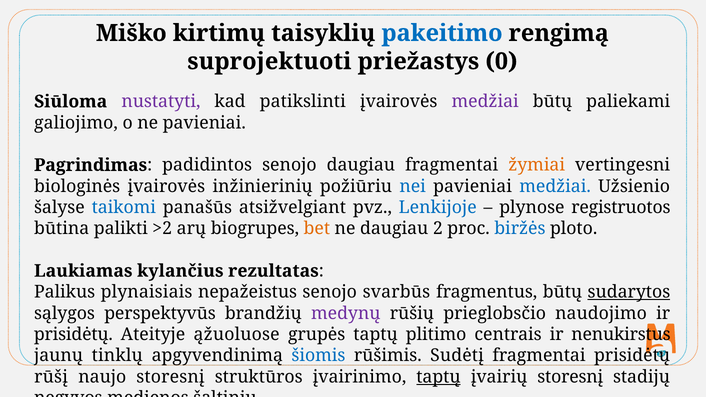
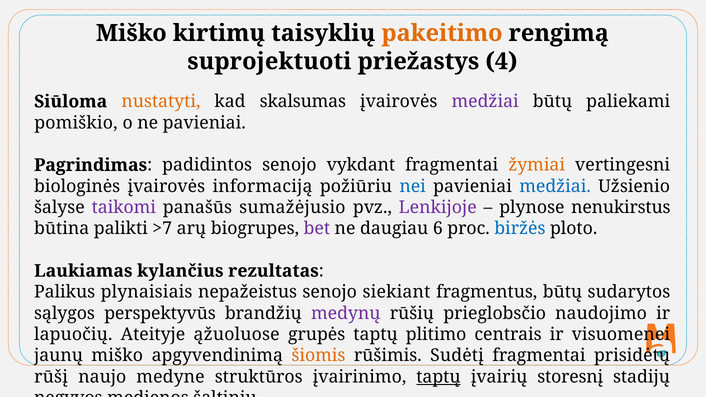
pakeitimo colour: blue -> orange (442, 33)
0: 0 -> 4 (501, 61)
nustatyti colour: purple -> orange (161, 102)
patikslinti: patikslinti -> skalsumas (303, 102)
galiojimo: galiojimo -> pomiškio (76, 123)
senojo daugiau: daugiau -> vykdant (361, 165)
inžinierinių: inžinierinių -> informaciją (263, 186)
taikomi colour: blue -> purple (124, 207)
atsižvelgiant: atsižvelgiant -> sumažėjusio (292, 207)
Lenkijoje colour: blue -> purple (438, 207)
registruotos: registruotos -> nenukirstus (621, 207)
>2: >2 -> >7 (162, 229)
bet colour: orange -> purple (317, 229)
2: 2 -> 6 (438, 229)
svarbūs: svarbūs -> siekiant (396, 292)
sudarytos underline: present -> none (629, 292)
prisidėtų: prisidėtų -> lapuočių (73, 335)
nenukirstus: nenukirstus -> visuomenei (621, 335)
jaunų tinklų: tinklų -> miško (117, 356)
šiomis colour: blue -> orange (318, 356)
naujo storesnį: storesnį -> medyne (171, 377)
